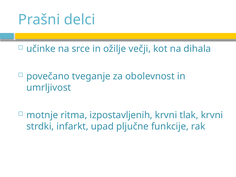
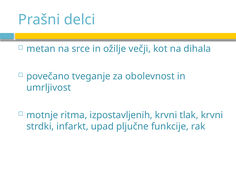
učinke: učinke -> metan (41, 49)
